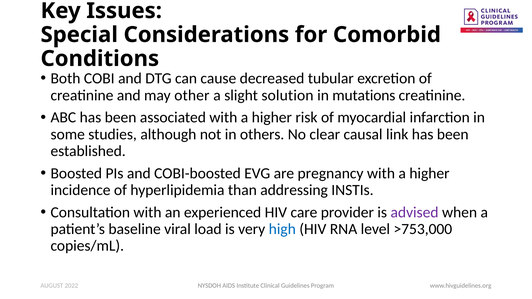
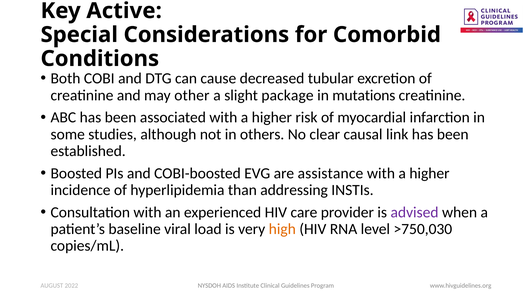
Issues: Issues -> Active (124, 11)
solution: solution -> package (288, 95)
pregnancy: pregnancy -> assistance (330, 173)
high colour: blue -> orange (282, 229)
>753,000: >753,000 -> >750,030 (423, 229)
